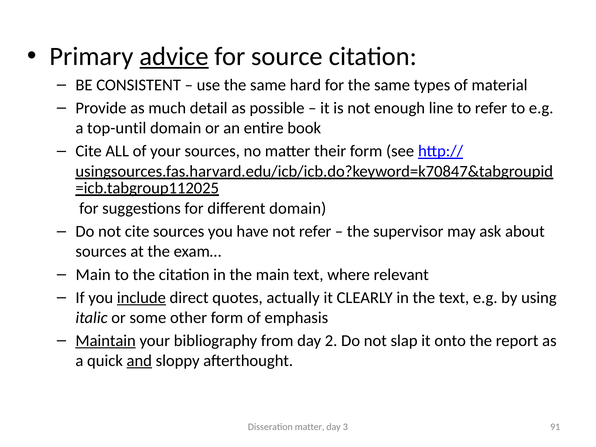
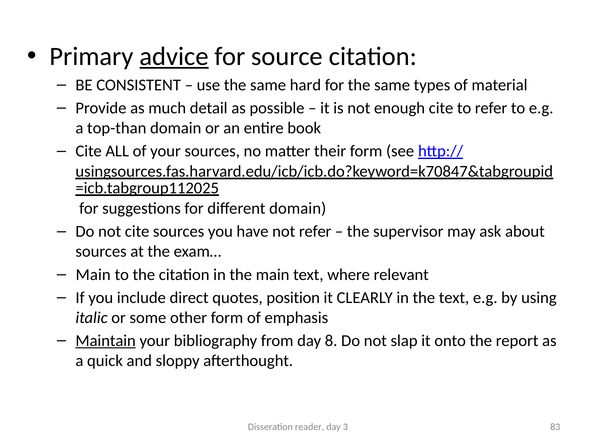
enough line: line -> cite (441, 108)
top-until: top-until -> top-than (117, 128)
include underline: present -> none (141, 298)
actually: actually -> position (293, 298)
2: 2 -> 8 (331, 341)
and underline: present -> none (139, 361)
Disseration matter: matter -> reader (310, 427)
91: 91 -> 83 (555, 427)
